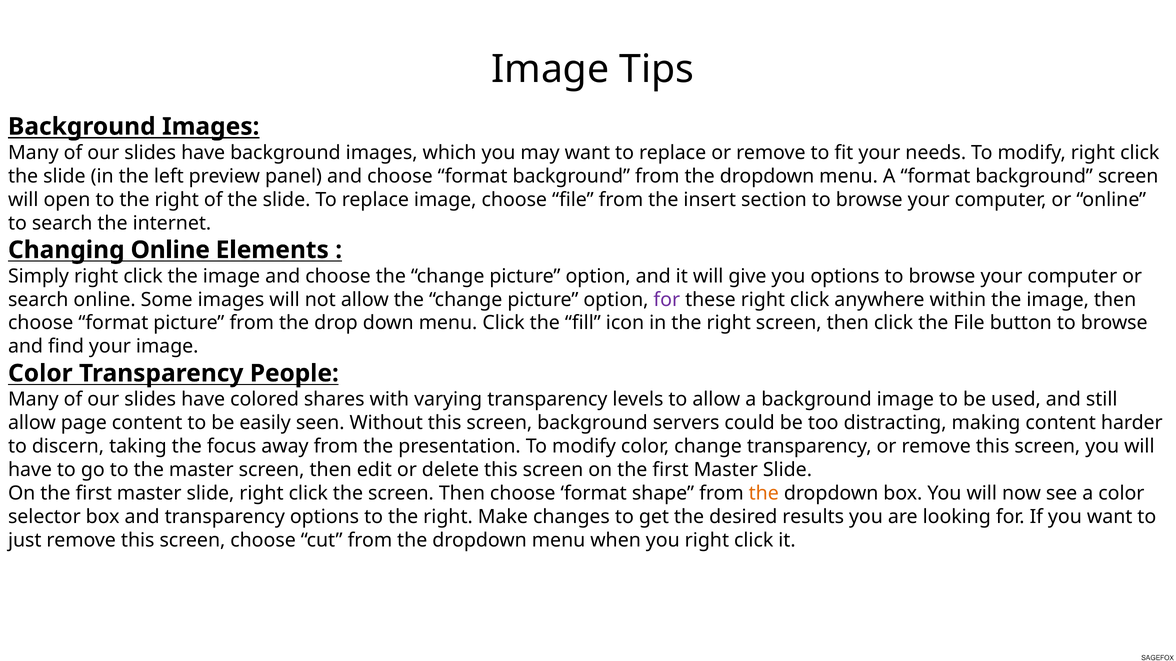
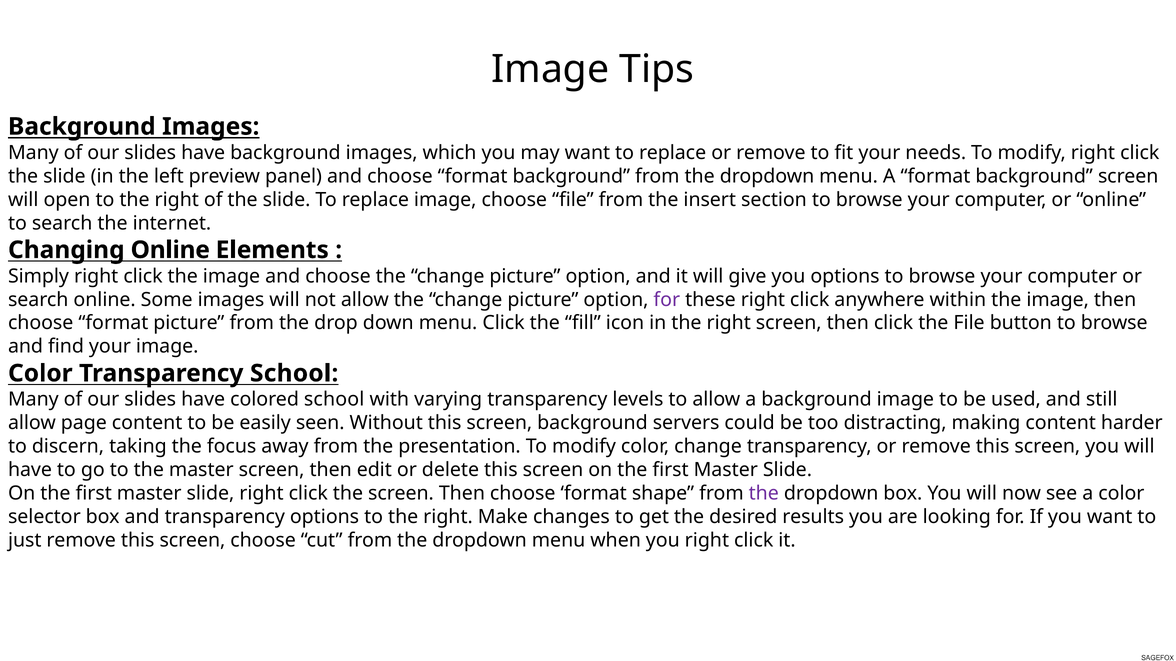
Transparency People: People -> School (294, 374)
colored shares: shares -> school (334, 400)
the colour: orange -> purple (764, 494)
